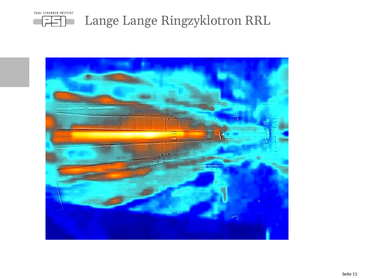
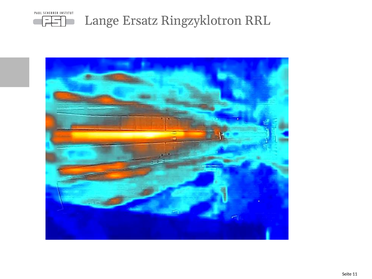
Lange Lange: Lange -> Ersatz (140, 21)
